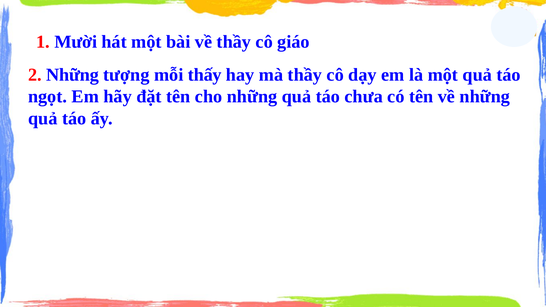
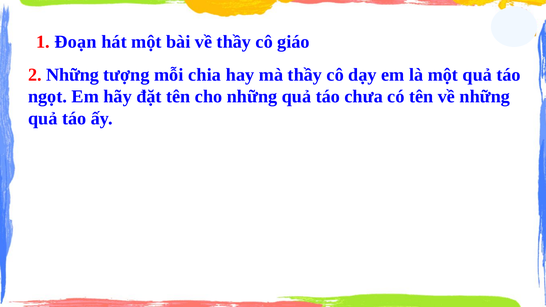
Mười: Mười -> Đoạn (76, 42)
thấy: thấy -> chia (205, 75)
